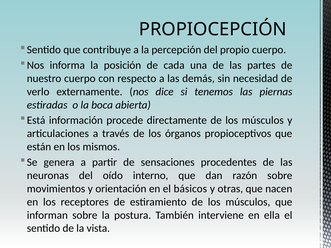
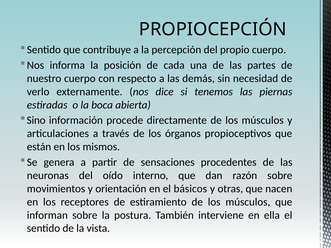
Está: Está -> Sino (36, 120)
